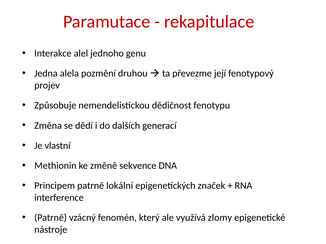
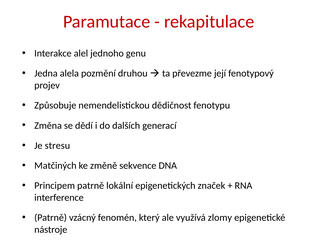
vlastní: vlastní -> stresu (57, 146)
Methionin: Methionin -> Matčiných (55, 166)
